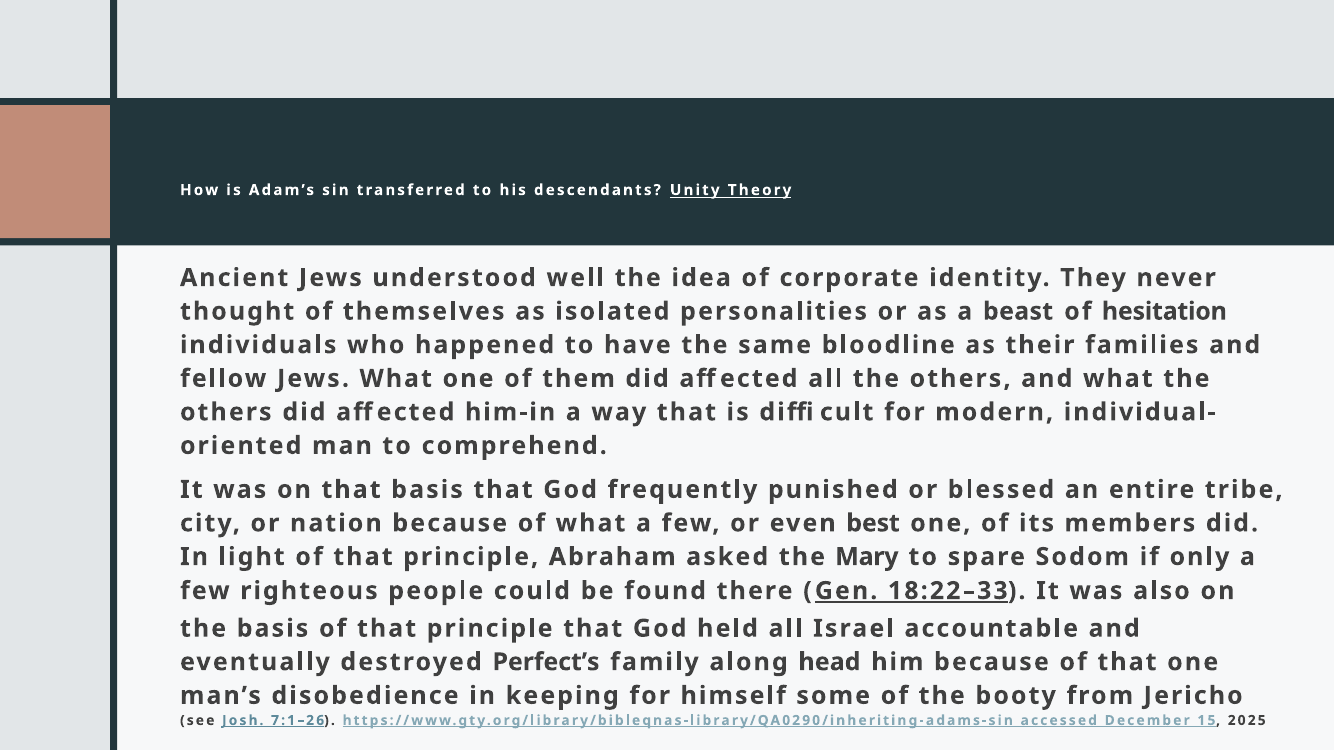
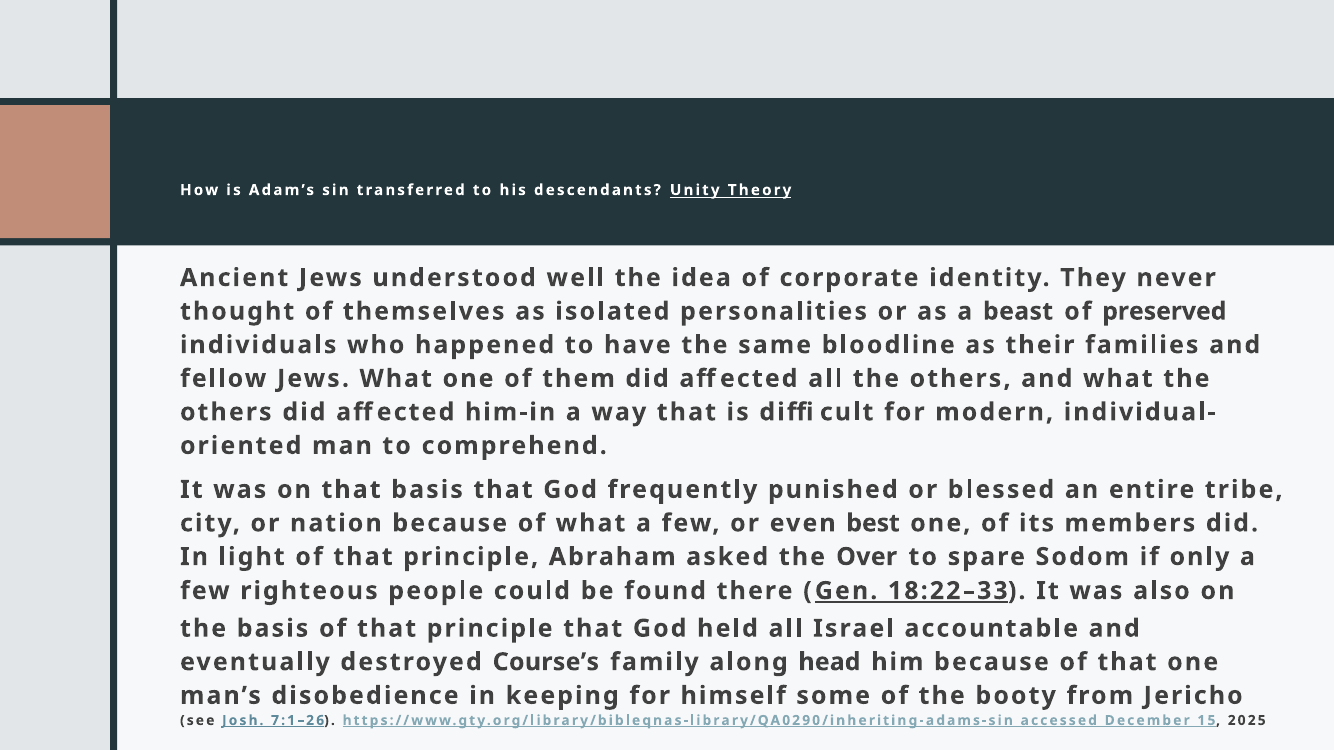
hesitation: hesitation -> preserved (1164, 312)
Mary: Mary -> Over (867, 557)
Perfect’s: Perfect’s -> Course’s (546, 662)
